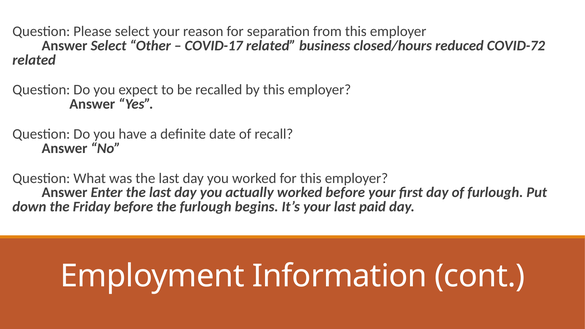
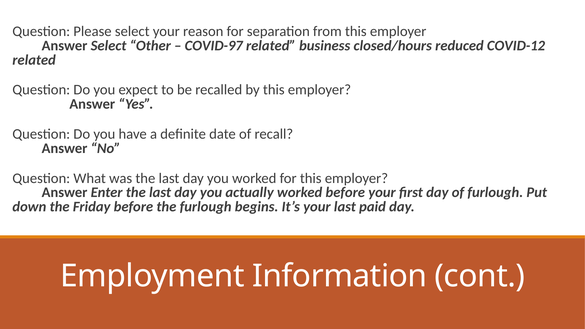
COVID-17: COVID-17 -> COVID-97 (214, 46)
COVID-72: COVID-72 -> COVID-12 (516, 46)
